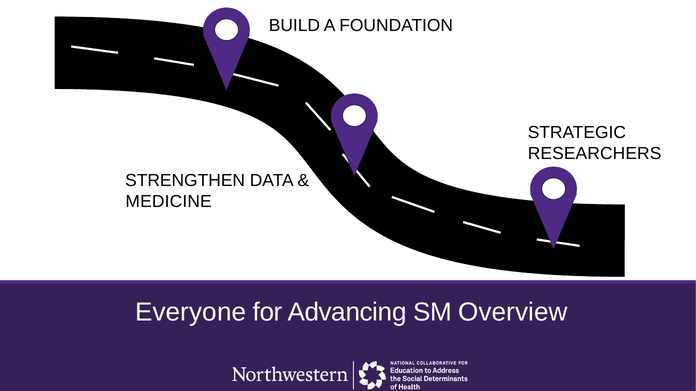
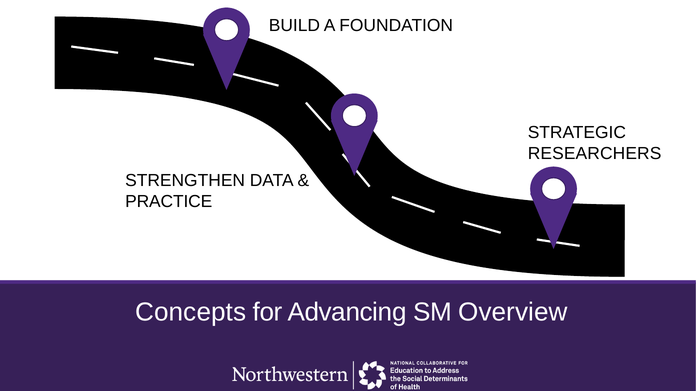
MEDICINE: MEDICINE -> PRACTICE (169, 202)
Everyone: Everyone -> Concepts (191, 313)
